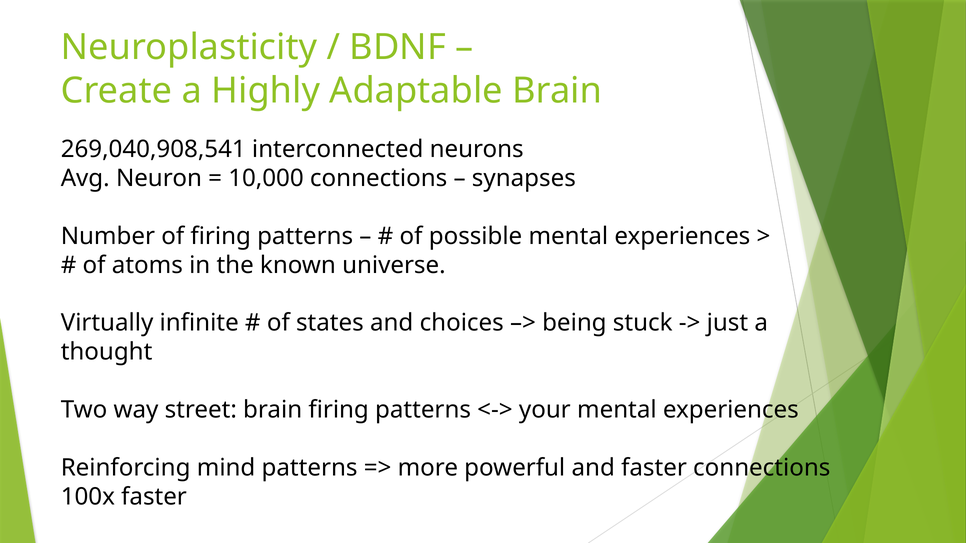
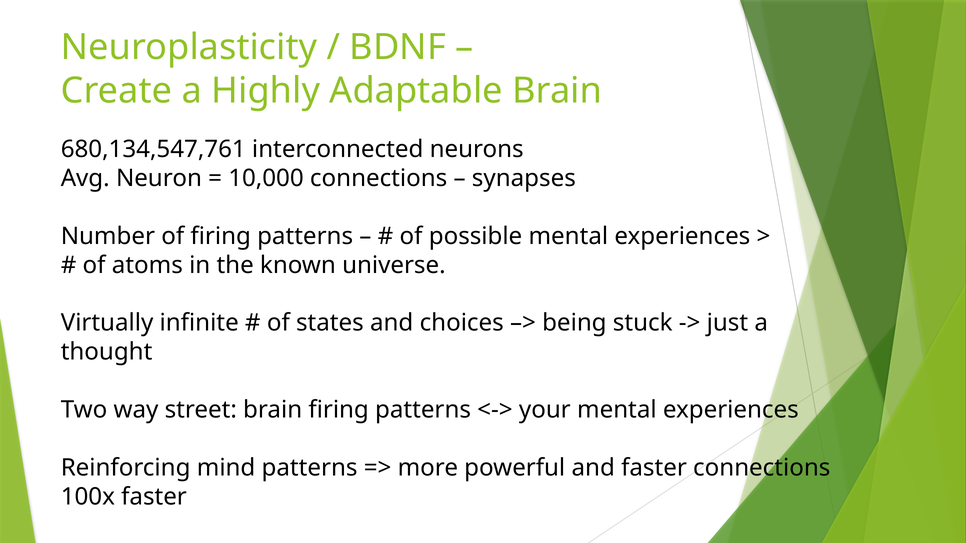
269,040,908,541: 269,040,908,541 -> 680,134,547,761 (153, 149)
